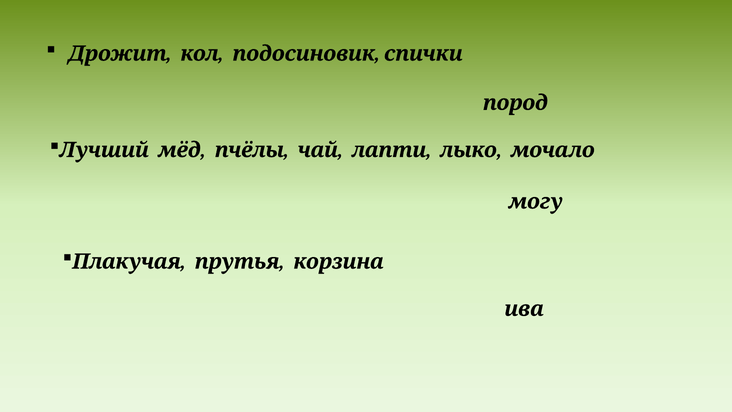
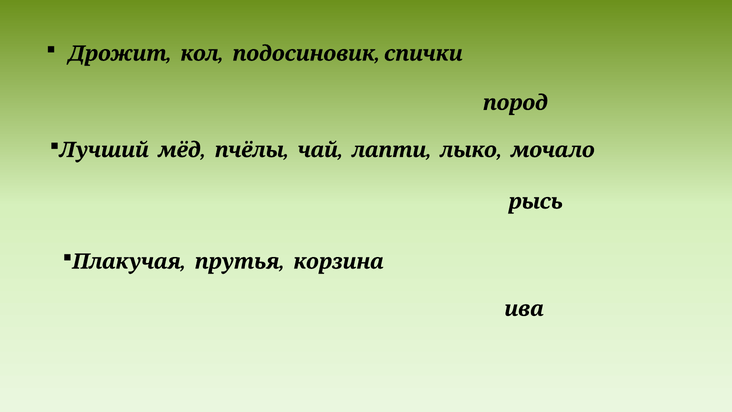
могу: могу -> рысь (536, 201)
